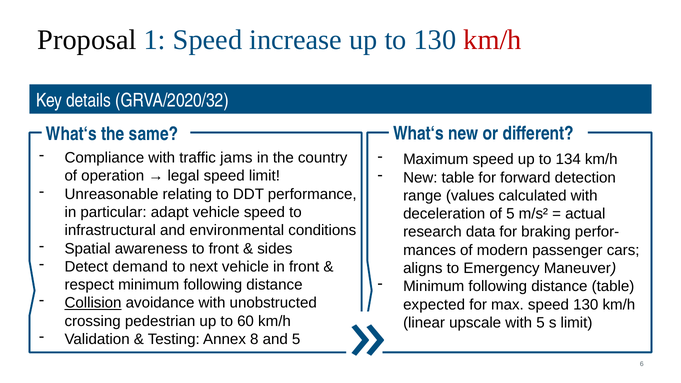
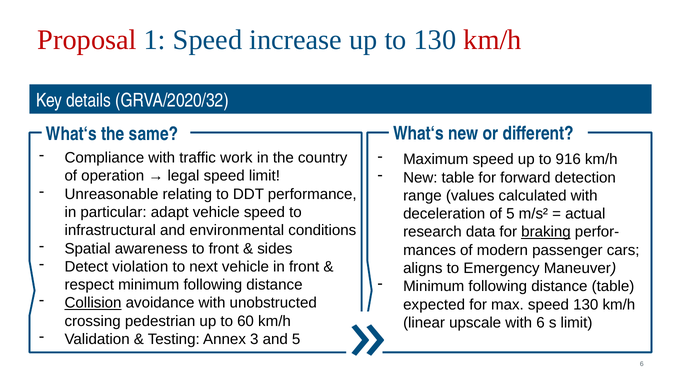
Proposal colour: black -> red (87, 40)
jams: jams -> work (236, 158)
134: 134 -> 916 (568, 159)
braking underline: none -> present (546, 232)
demand: demand -> violation (140, 267)
with 5: 5 -> 6 (541, 323)
8: 8 -> 3 (254, 339)
